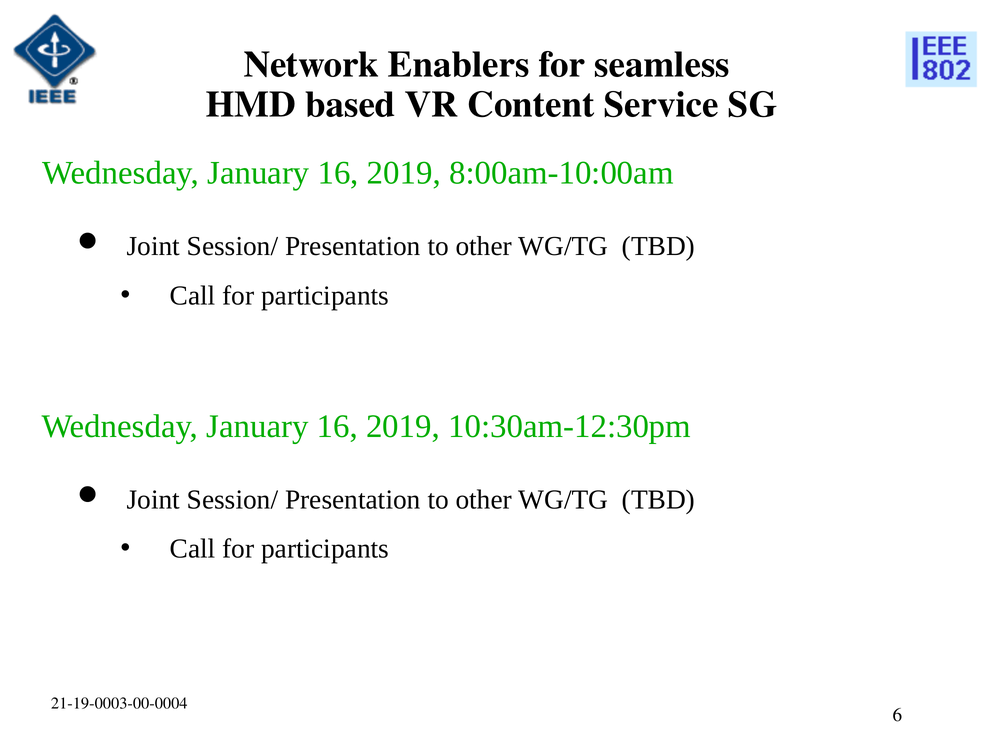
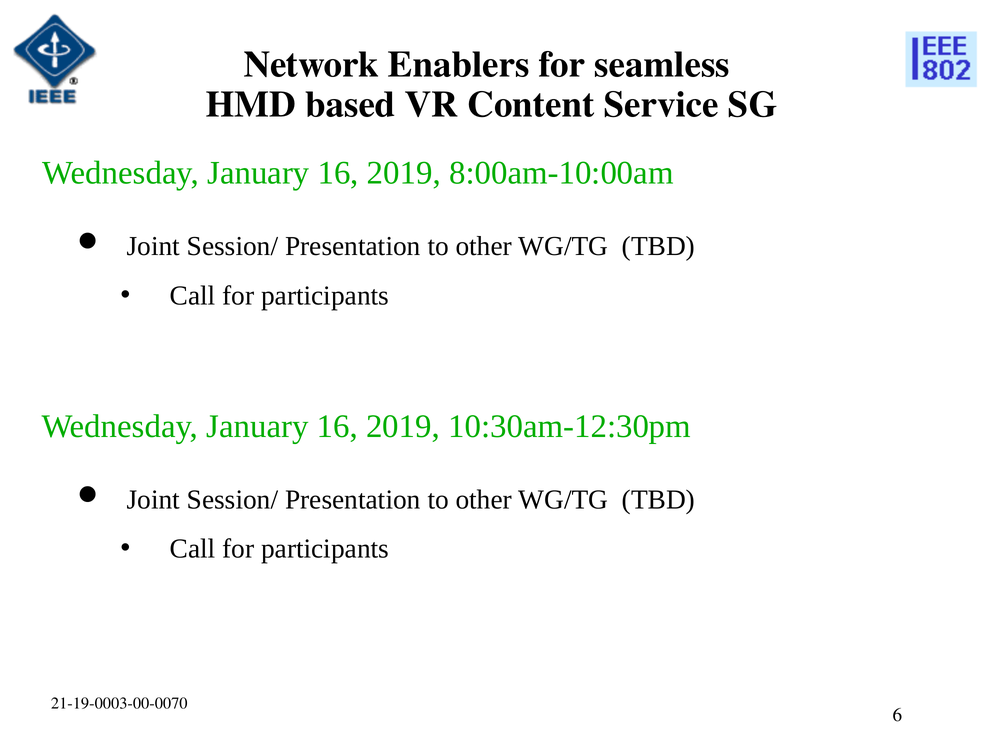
21-19-0003-00-0004: 21-19-0003-00-0004 -> 21-19-0003-00-0070 (119, 704)
